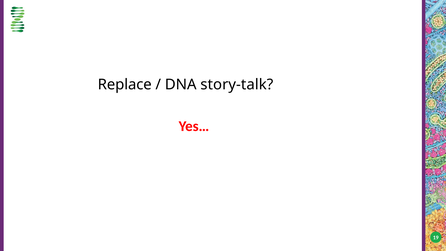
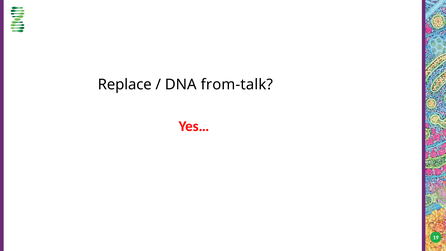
story-talk: story-talk -> from-talk (237, 84)
